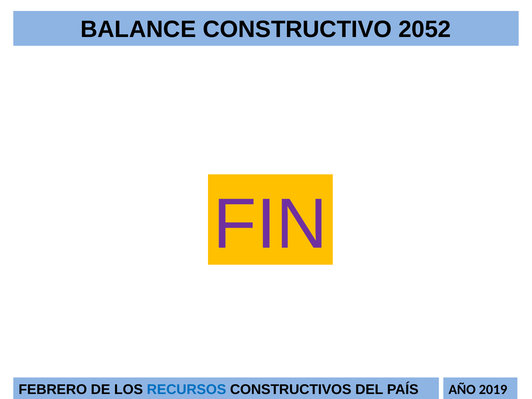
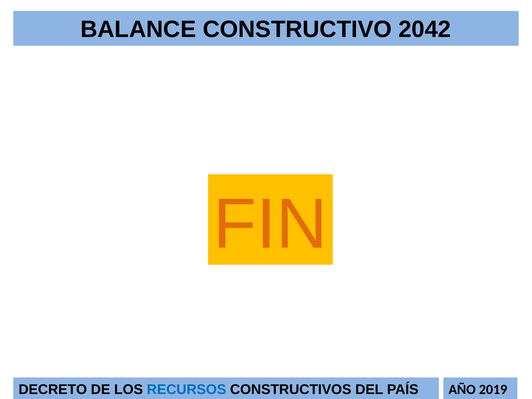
2052: 2052 -> 2042 (425, 29)
FIN colour: purple -> orange (270, 224)
FEBRERO: FEBRERO -> DECRETO (53, 390)
